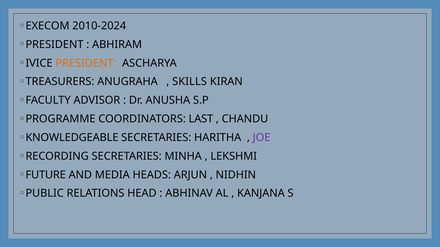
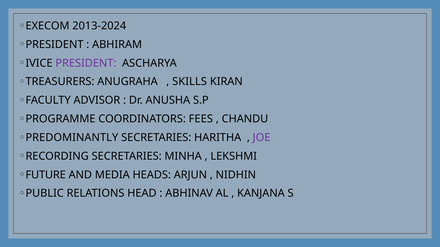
2010-2024: 2010-2024 -> 2013-2024 (99, 26)
PRESIDENT colour: orange -> purple (86, 63)
LAST: LAST -> FEES (201, 119)
KNOWLEDGEABLE: KNOWLEDGEABLE -> PREDOMINANTLY (72, 138)
